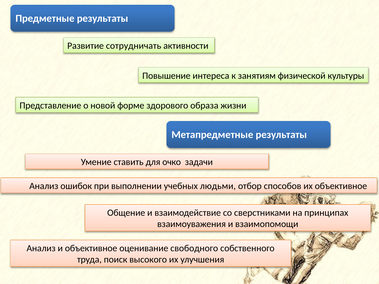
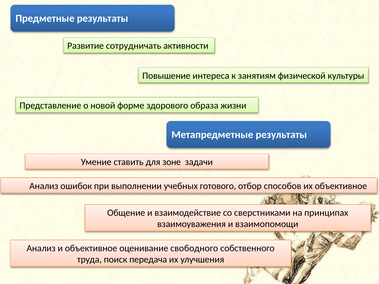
очко: очко -> зоне (172, 162)
людьми: людьми -> готового (218, 186)
высокого: высокого -> передача (148, 260)
